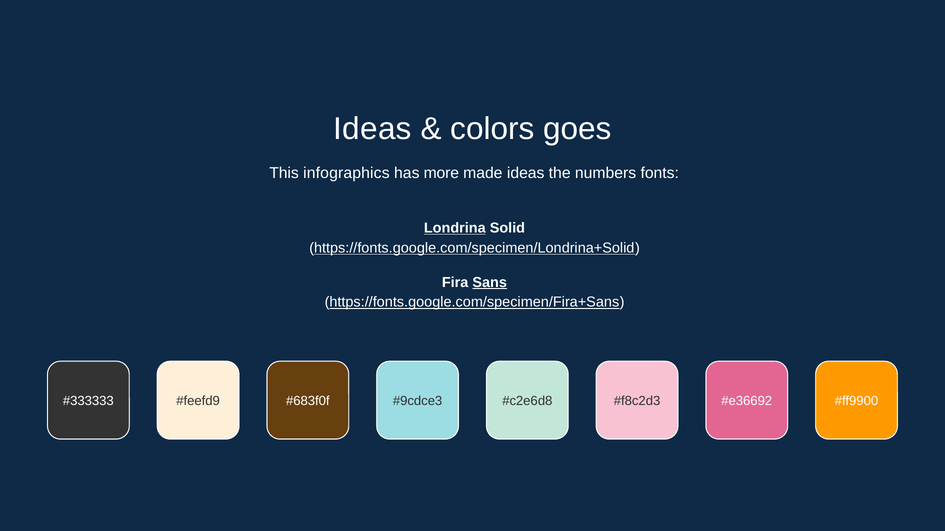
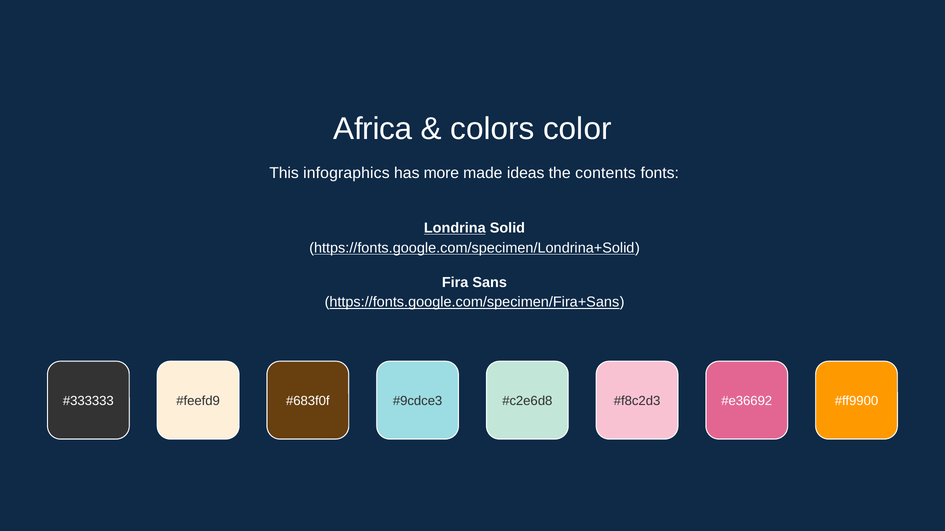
Ideas: Ideas -> Africa (373, 129)
goes: goes -> color (577, 129)
numbers: numbers -> contents (606, 174)
Sans underline: present -> none (490, 283)
